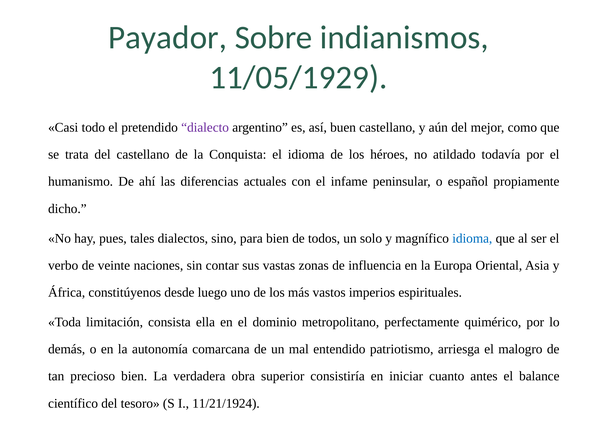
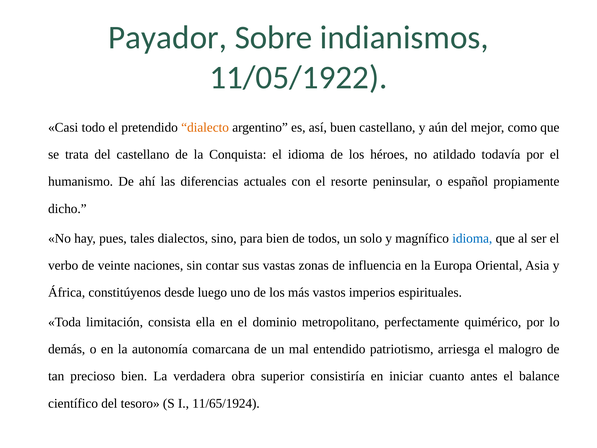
11/05/1929: 11/05/1929 -> 11/05/1922 (298, 77)
dialecto colour: purple -> orange (205, 127)
infame: infame -> resorte (349, 182)
11/21/1924: 11/21/1924 -> 11/65/1924 (226, 403)
